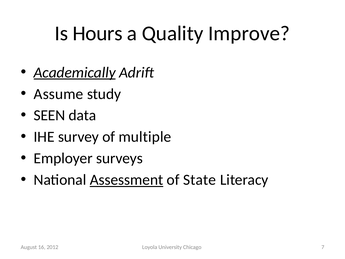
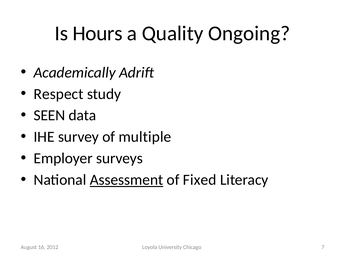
Improve: Improve -> Ongoing (249, 33)
Academically underline: present -> none (75, 72)
Assume: Assume -> Respect (59, 94)
State: State -> Fixed (200, 180)
